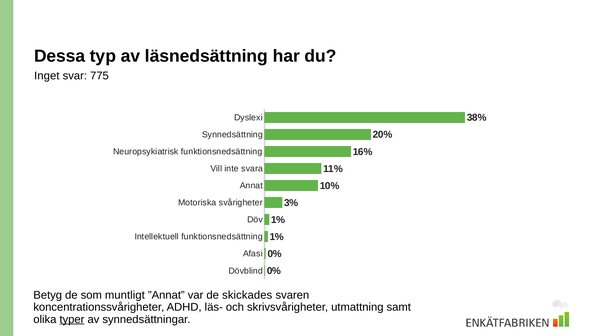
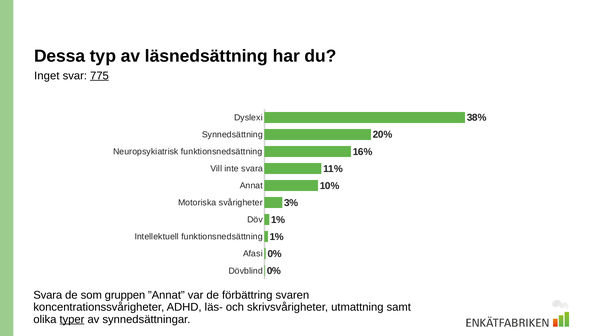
775 underline: none -> present (99, 76)
Betyg: Betyg -> Svara (48, 295)
muntligt: muntligt -> gruppen (125, 295)
skickades: skickades -> förbättring (247, 295)
